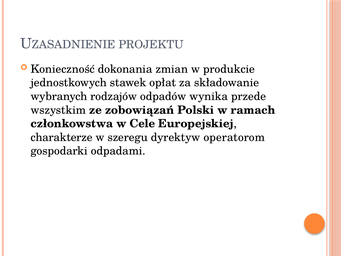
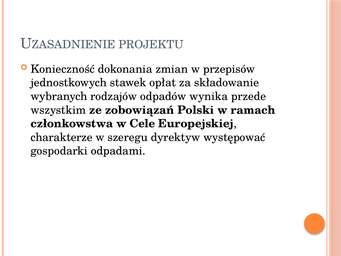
produkcie: produkcie -> przepisów (229, 69)
operatorom: operatorom -> występować (234, 137)
